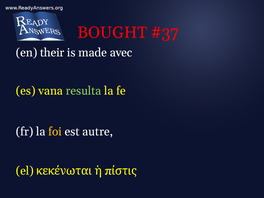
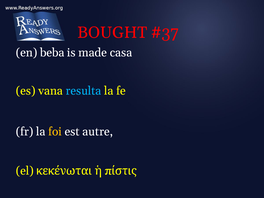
their: their -> beba (52, 53)
avec: avec -> casa (121, 53)
resulta colour: light green -> light blue (83, 91)
